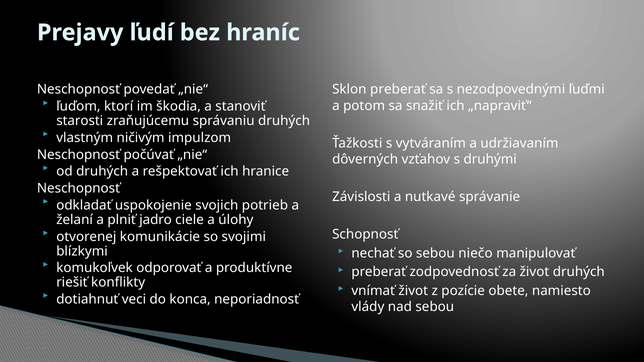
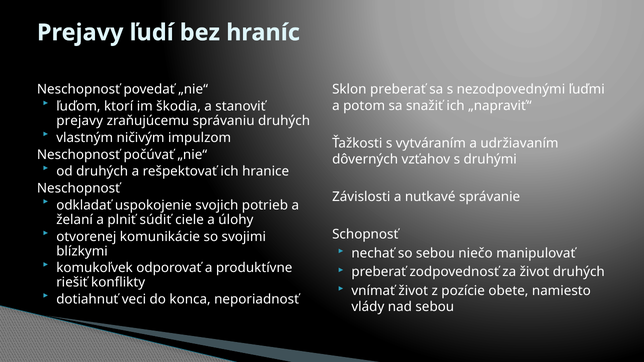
starosti: starosti -> prejavy (80, 121)
jadro: jadro -> súdiť (155, 220)
